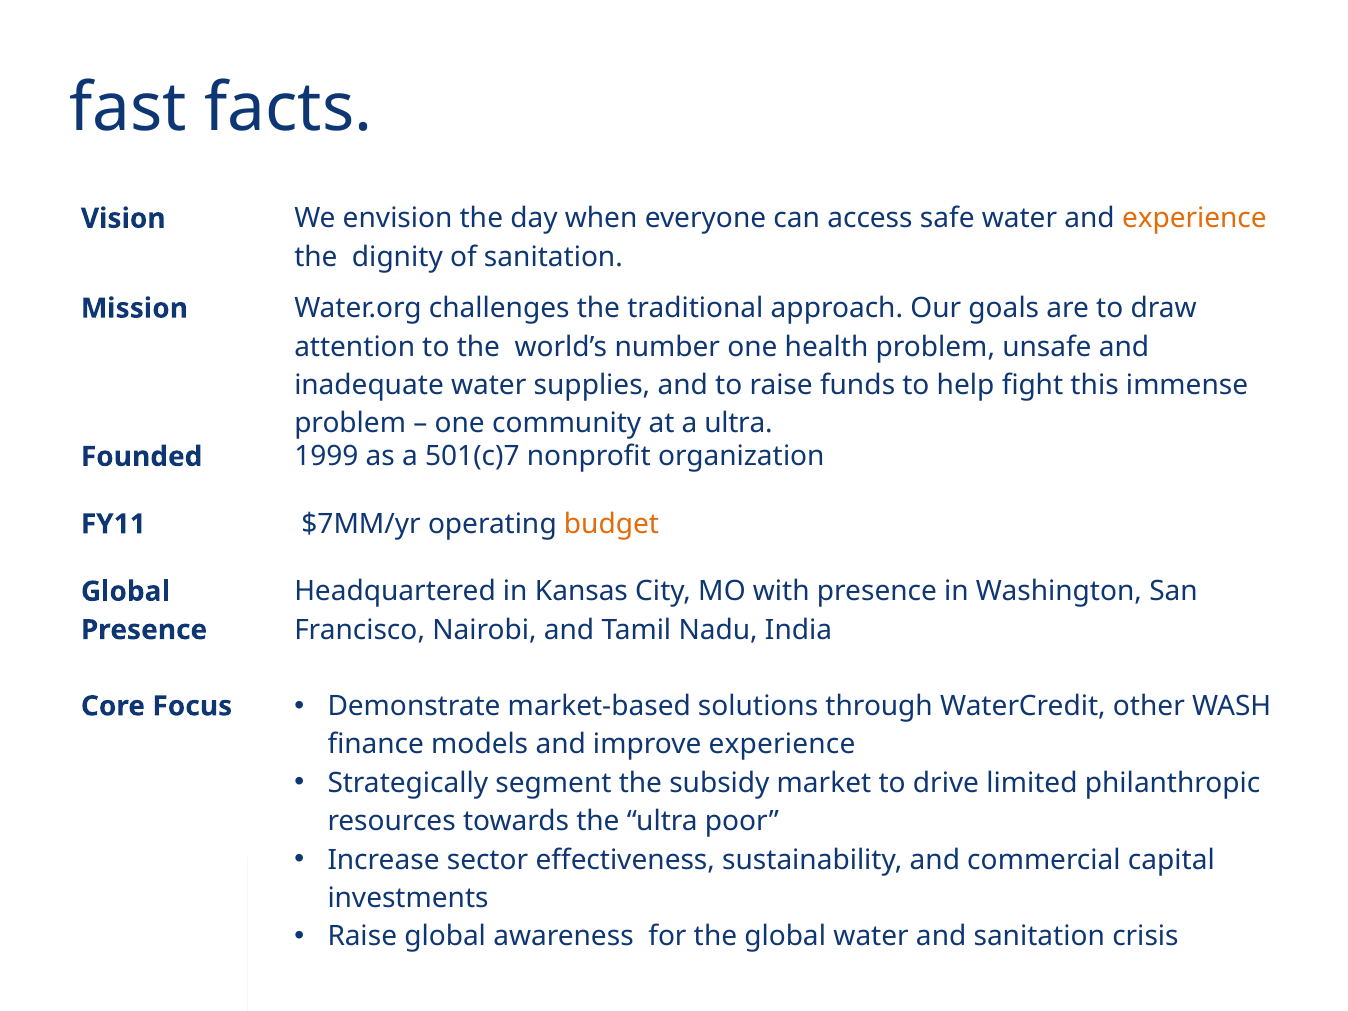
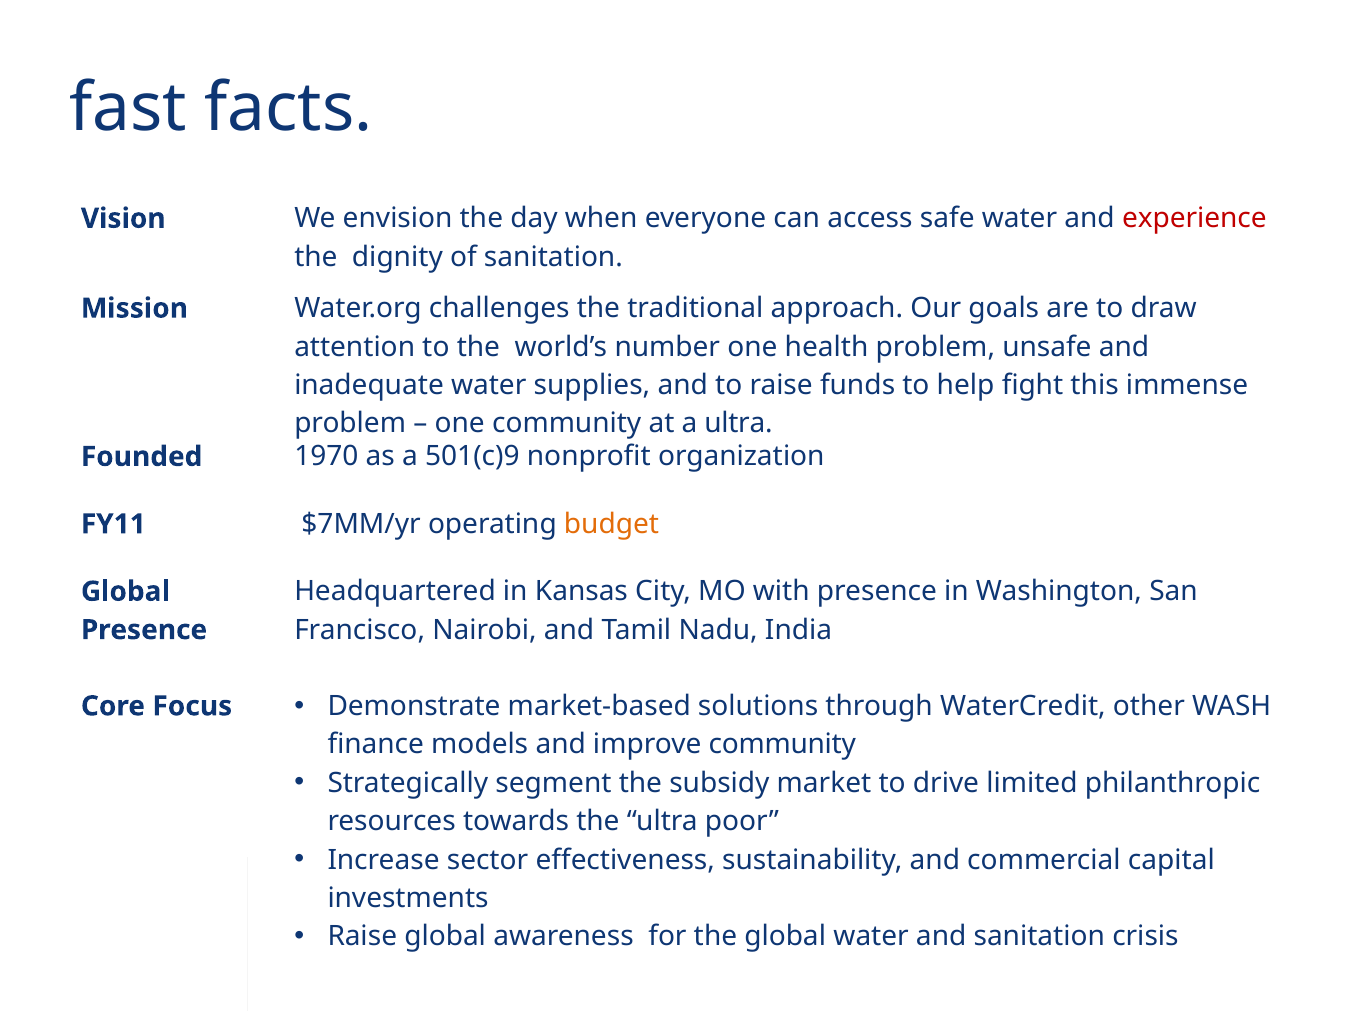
experience colour: orange -> red (1194, 219)
1999: 1999 -> 1970 (326, 457)
501(c)7: 501(c)7 -> 501(c)9 (472, 457)
improve experience: experience -> community (782, 745)
